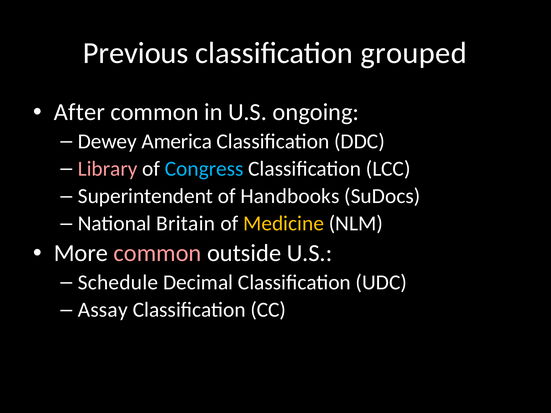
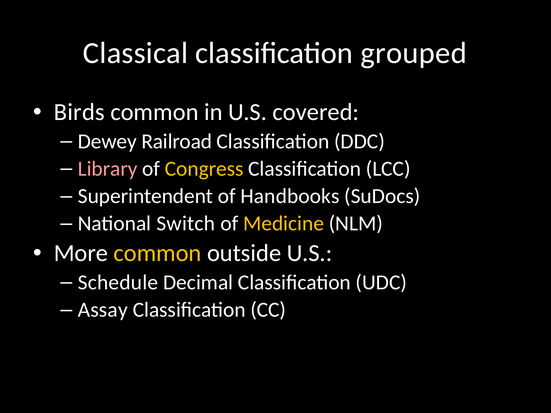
Previous: Previous -> Classical (136, 53)
After: After -> Birds (79, 112)
ongoing: ongoing -> covered (316, 112)
America: America -> Railroad (177, 141)
Congress colour: light blue -> yellow (204, 169)
Britain: Britain -> Switch (186, 224)
common colour: pink -> yellow (157, 253)
